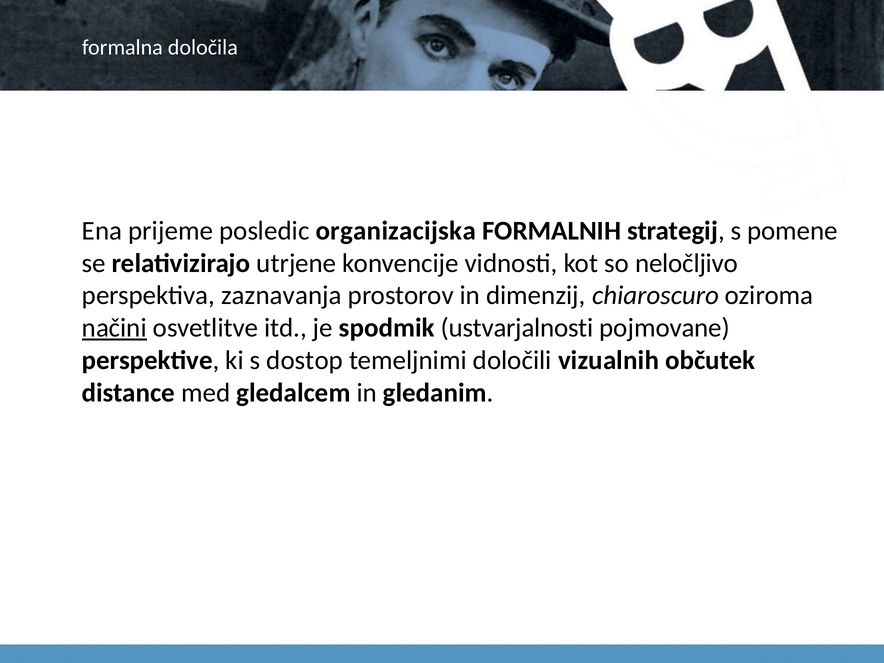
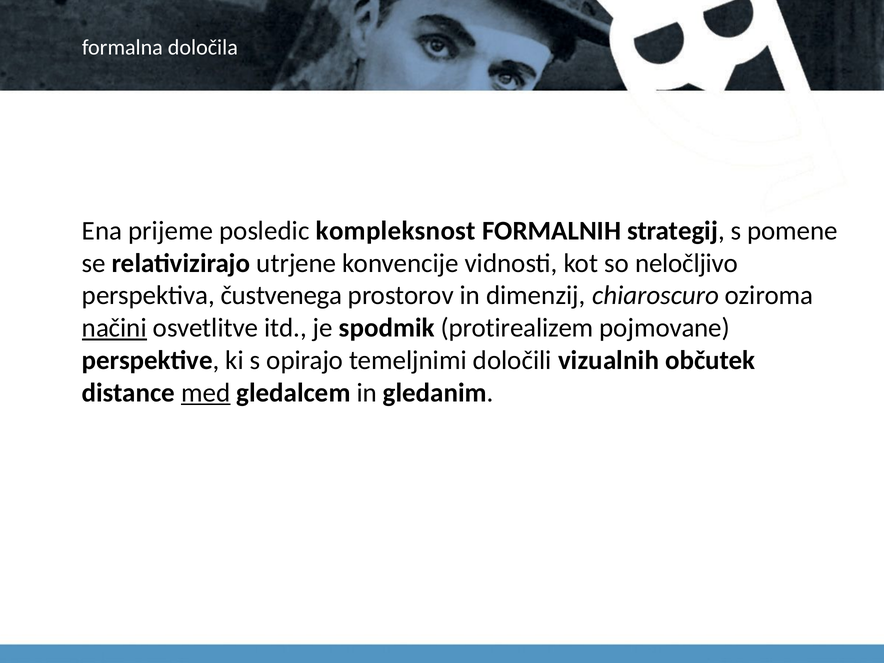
organizacijska: organizacijska -> kompleksnost (396, 231)
zaznavanja: zaznavanja -> čustvenega (282, 296)
ustvarjalnosti: ustvarjalnosti -> protirealizem (517, 328)
dostop: dostop -> opirajo (305, 360)
med underline: none -> present (206, 393)
